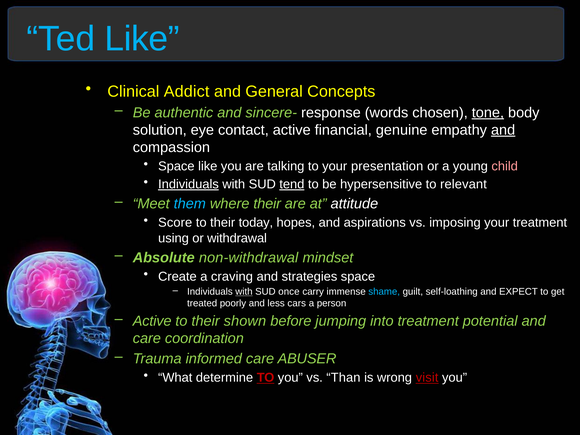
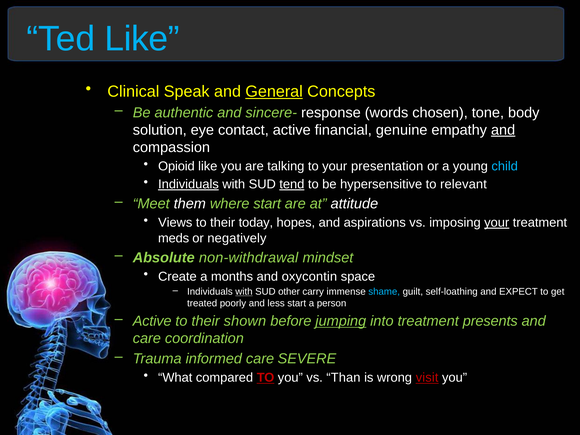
Addict: Addict -> Speak (187, 91)
General underline: none -> present (274, 91)
tone underline: present -> none (488, 113)
Space: Space -> Opioid (176, 166)
child colour: pink -> light blue (505, 166)
them colour: light blue -> white (190, 204)
where their: their -> start (267, 204)
Score: Score -> Views (175, 223)
your underline: none -> present (497, 223)
using: using -> meds (174, 238)
withdrawal: withdrawal -> negatively (237, 238)
craving: craving -> months (232, 276)
strategies: strategies -> oxycontin (309, 276)
once: once -> other (289, 292)
less cars: cars -> start (297, 303)
jumping underline: none -> present (341, 321)
potential: potential -> presents (490, 321)
ABUSER: ABUSER -> SEVERE (307, 359)
determine: determine -> compared (225, 378)
